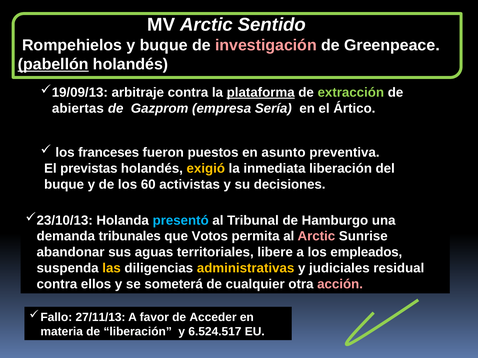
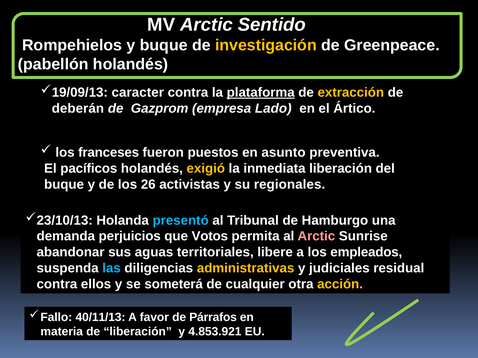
investigación colour: pink -> yellow (266, 45)
pabellón underline: present -> none (53, 64)
arbitraje: arbitraje -> caracter (138, 93)
extracción colour: light green -> yellow (351, 93)
abiertas: abiertas -> deberán (78, 109)
Sería: Sería -> Lado (273, 109)
previstas: previstas -> pacíficos (89, 169)
60: 60 -> 26 (148, 185)
decisiones: decisiones -> regionales (290, 185)
tribunales: tribunales -> perjuicios (130, 237)
las colour: yellow -> light blue (112, 268)
acción colour: pink -> yellow (340, 284)
27/11/13: 27/11/13 -> 40/11/13 (100, 318)
Acceder: Acceder -> Párrafos (213, 318)
6.524.517: 6.524.517 -> 4.853.921 (215, 332)
